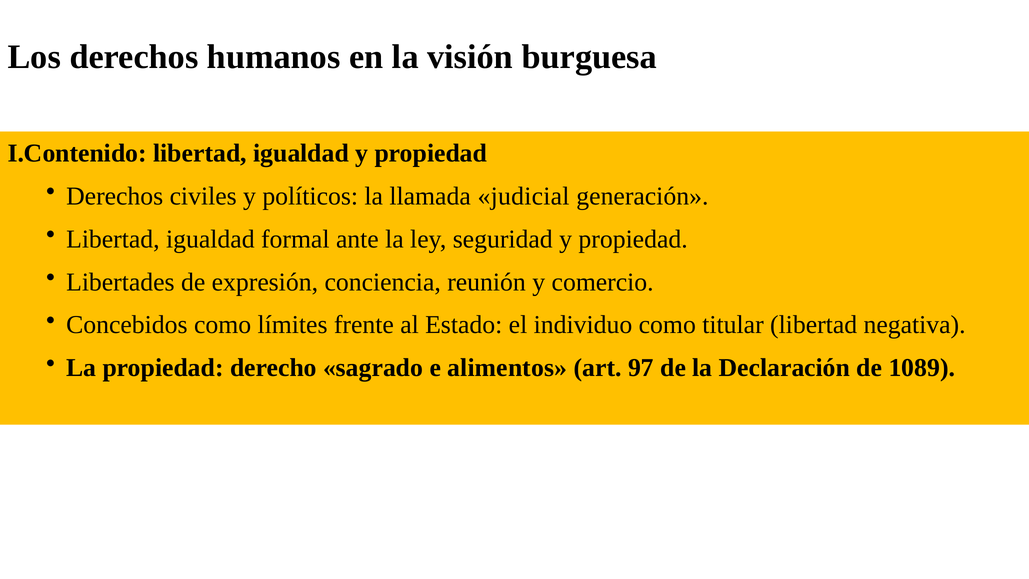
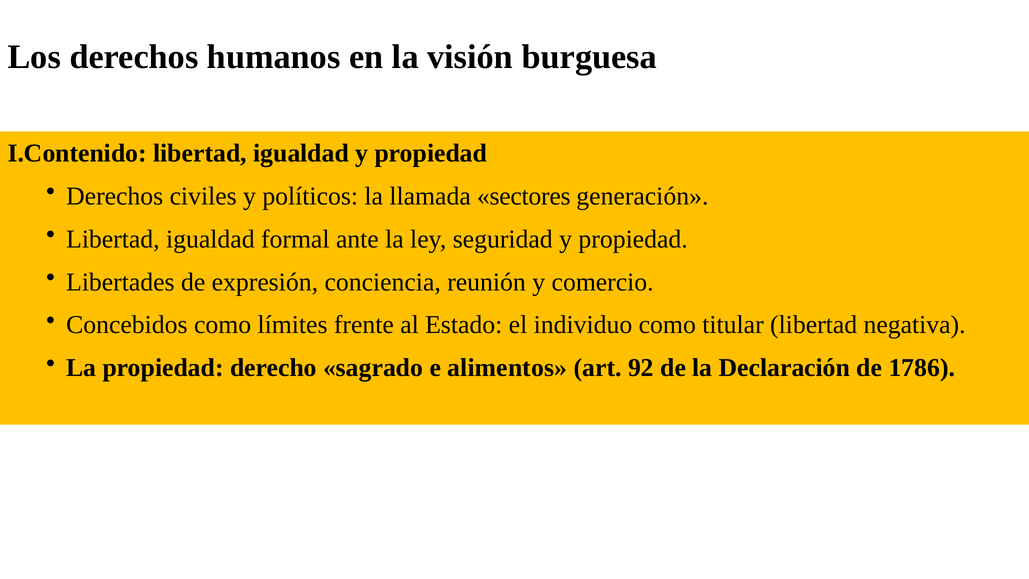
judicial: judicial -> sectores (524, 196)
97: 97 -> 92 (641, 368)
1089: 1089 -> 1786 (922, 368)
